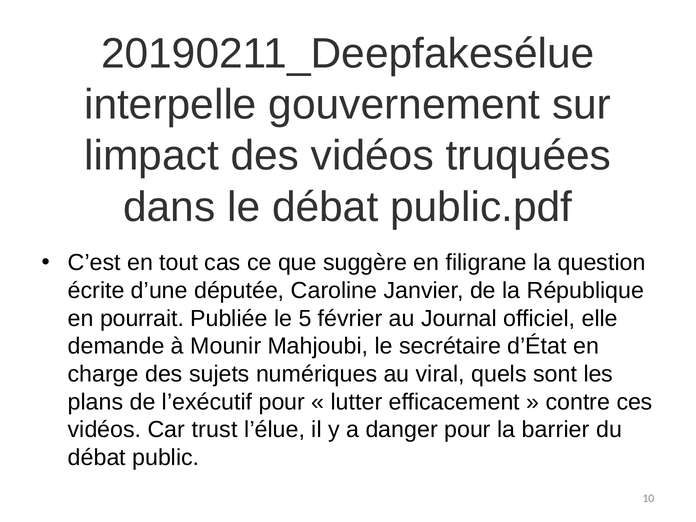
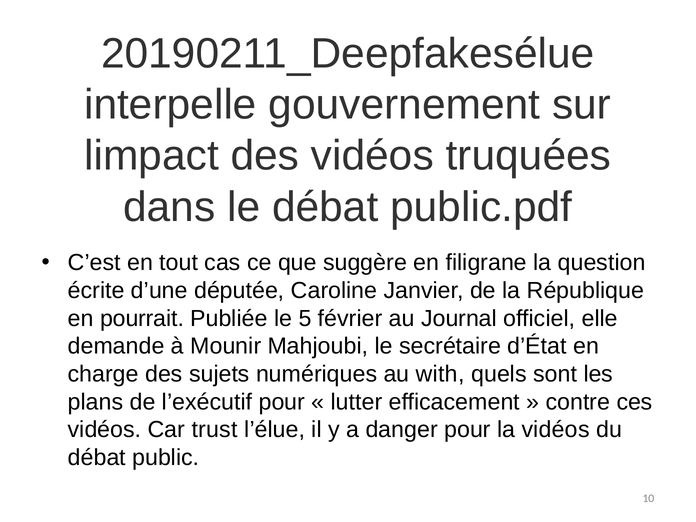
viral: viral -> with (440, 374)
la barrier: barrier -> vidéos (556, 430)
